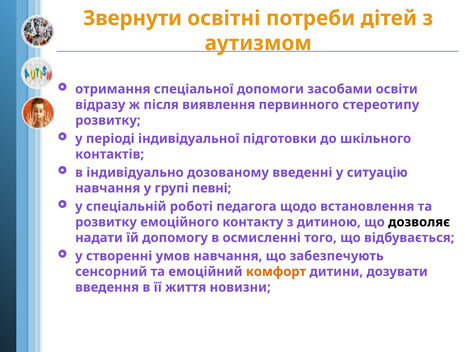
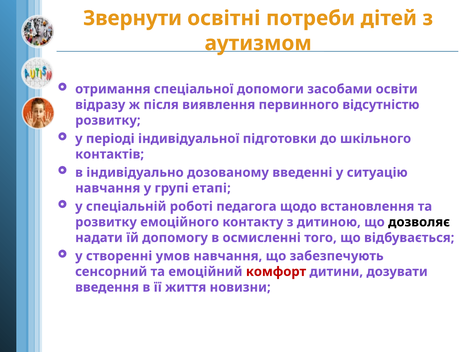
стереотипу: стереотипу -> відсутністю (381, 105)
певні: певні -> етапі (211, 188)
комфорт colour: orange -> red (276, 271)
